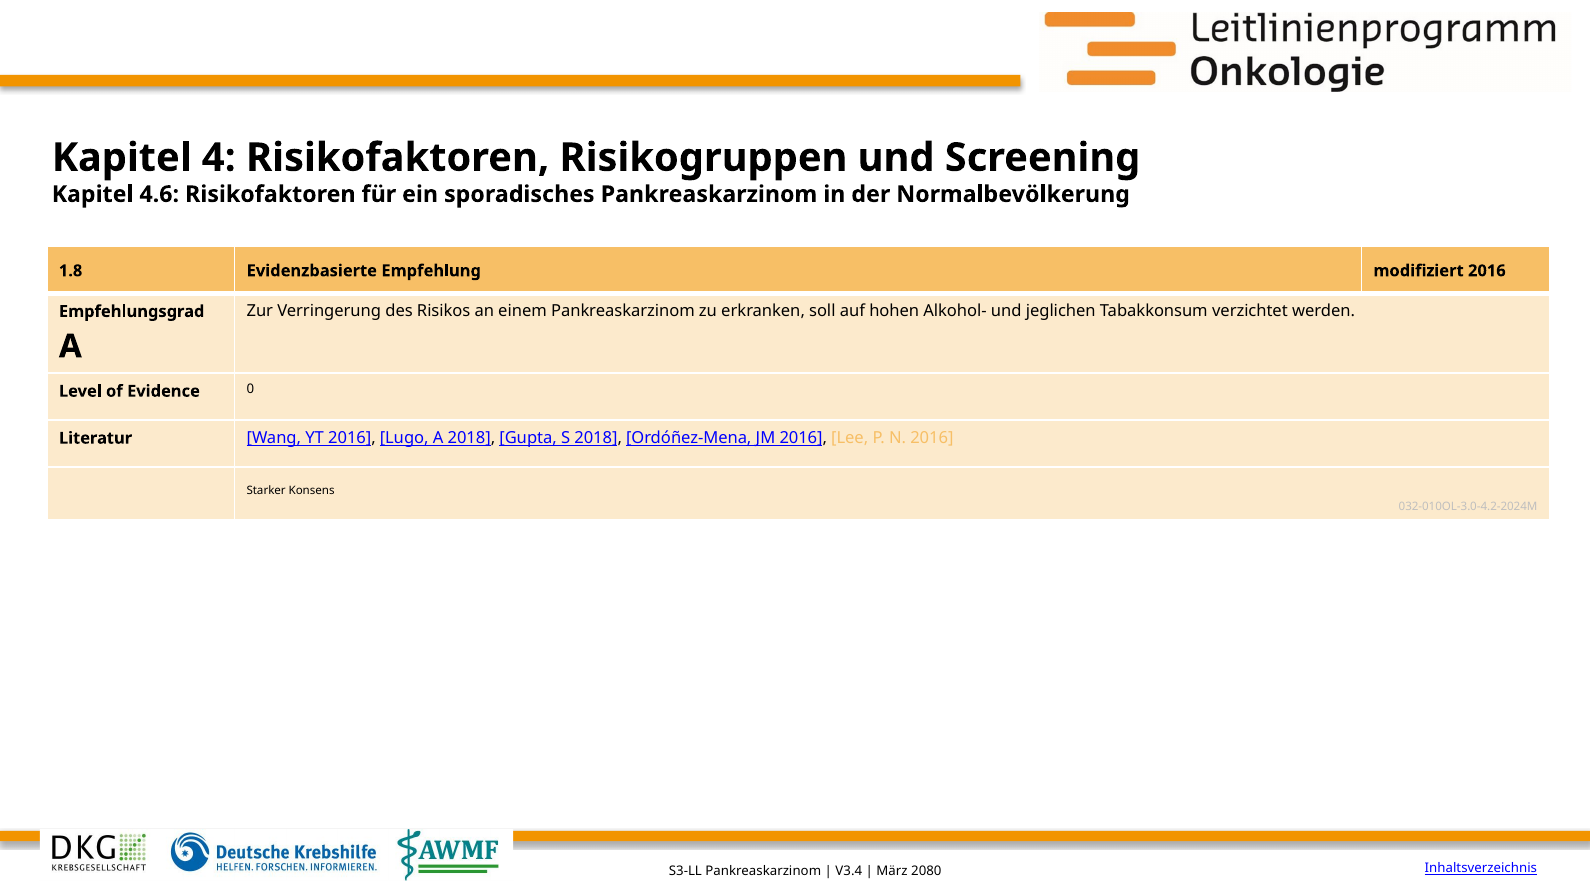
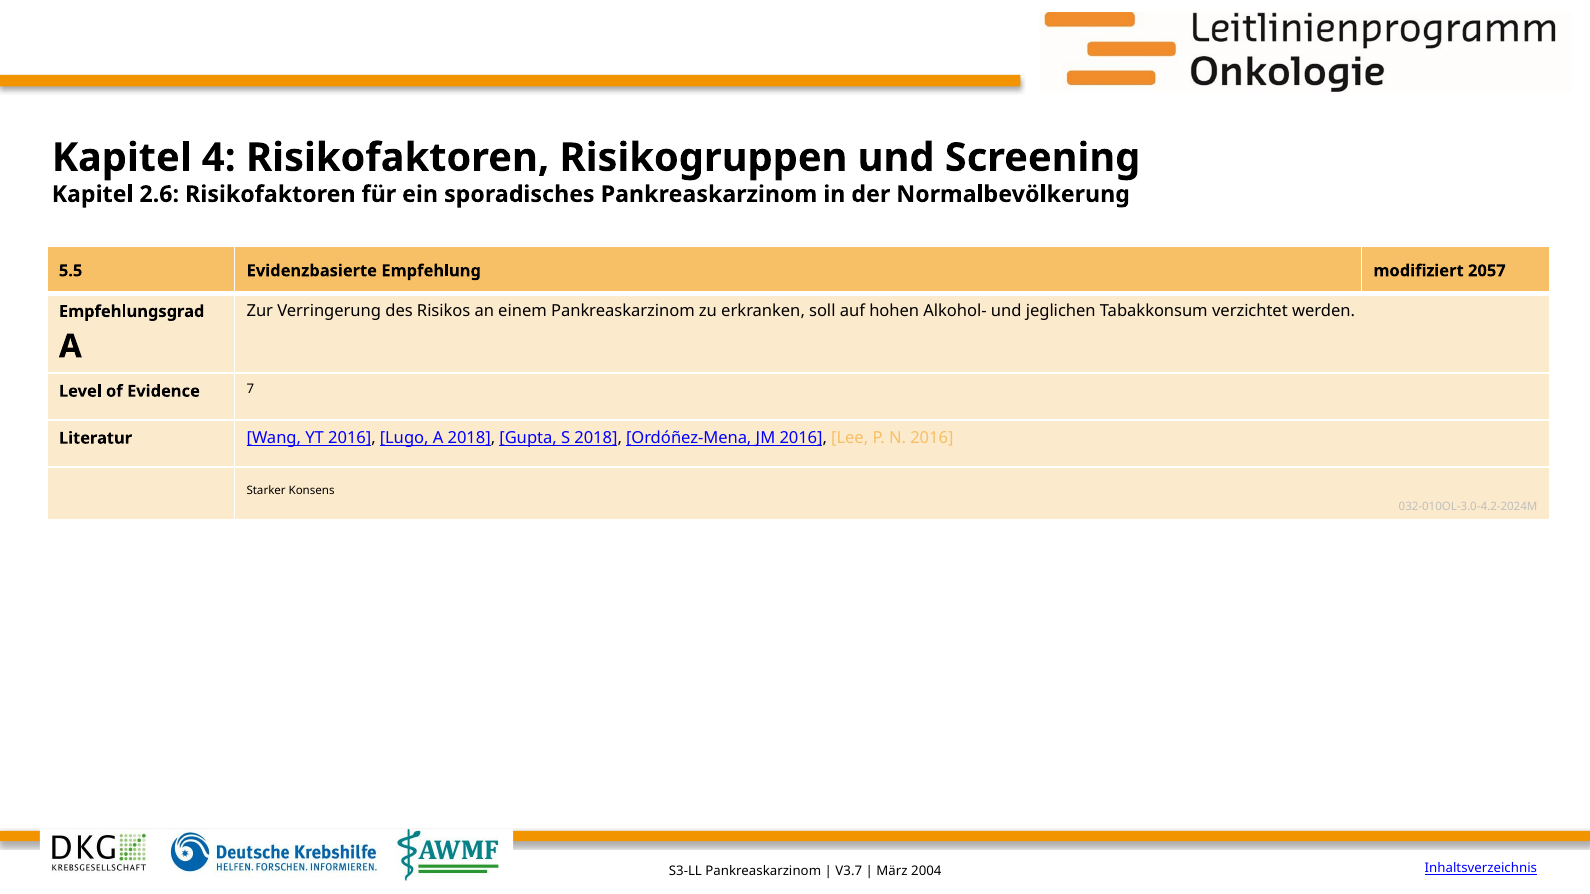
4.6: 4.6 -> 2.6 (159, 194)
1.8: 1.8 -> 5.5 (71, 271)
modifiziert 2016: 2016 -> 2057 (1487, 271)
0: 0 -> 7 (250, 389)
V3.4: V3.4 -> V3.7 (849, 872)
2080: 2080 -> 2004 (926, 872)
